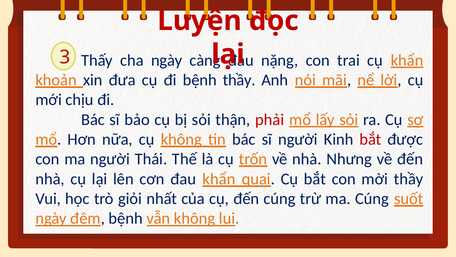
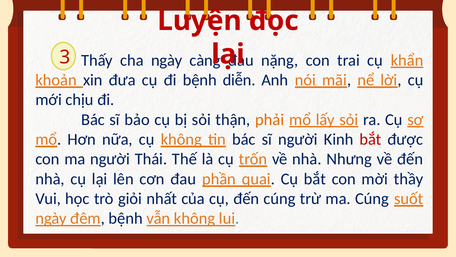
bệnh thầy: thầy -> diễn (239, 80)
phải colour: red -> orange (270, 119)
đau khẩn: khẩn -> phần (219, 179)
